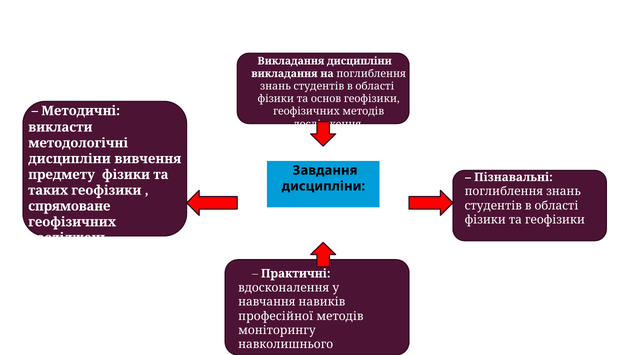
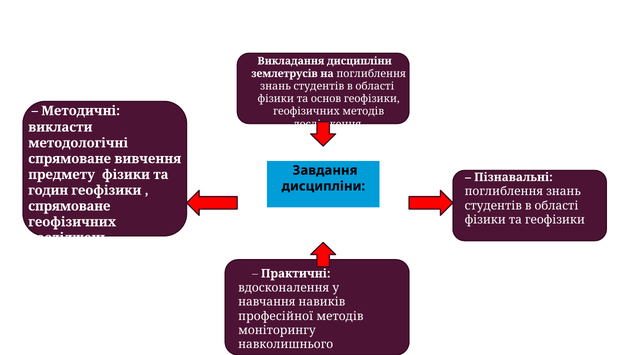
викладання: викладання -> землетрусів (284, 74)
дисципліни: дисципліни -> спрямоване (70, 159)
таких: таких -> годин (48, 190)
